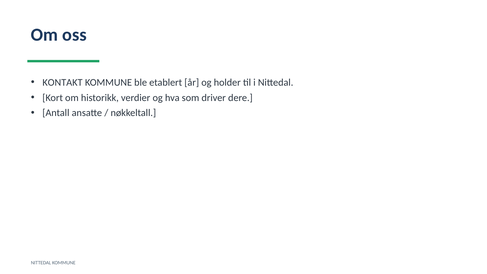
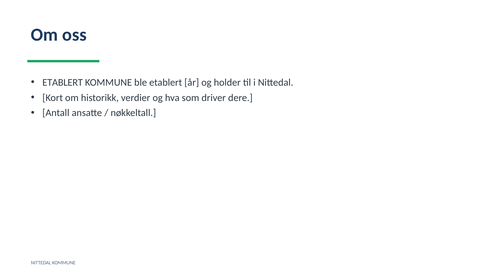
KONTAKT: KONTAKT -> ETABLERT (63, 82)
